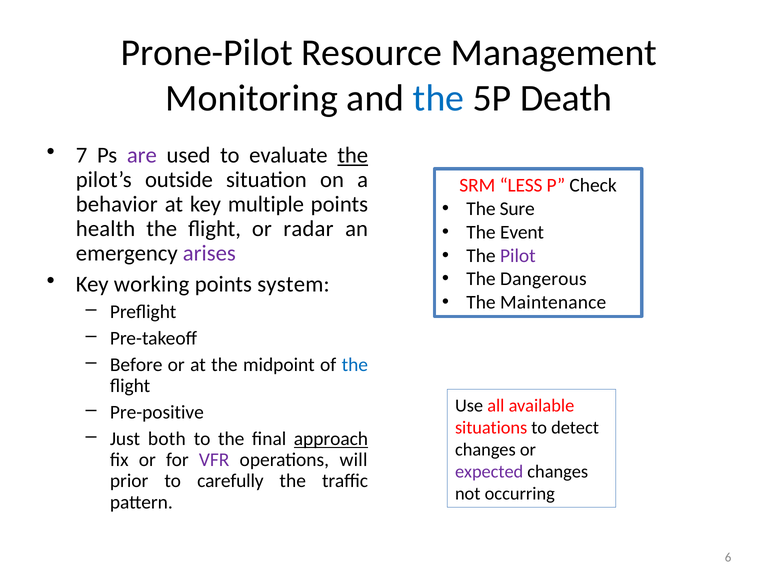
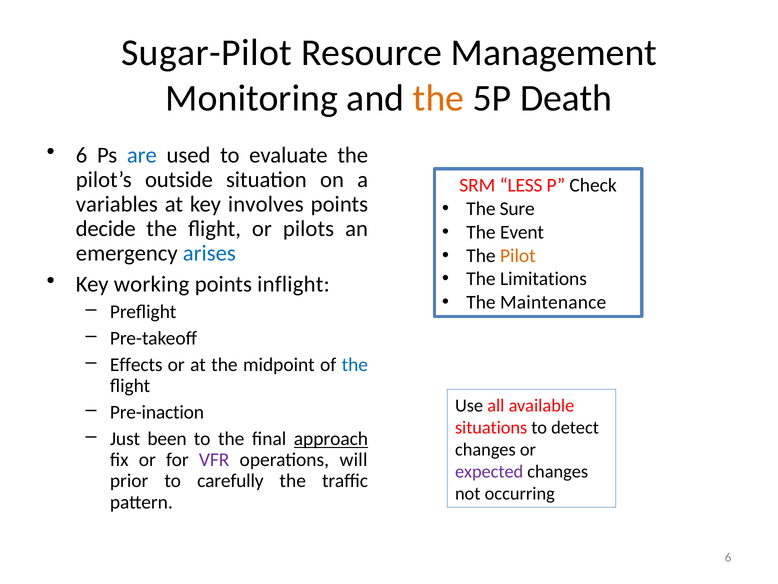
Prone-Pilot: Prone-Pilot -> Sugar-Pilot (207, 53)
the colour: blue -> orange (439, 98)
7: 7 -> 6 (82, 155)
are colour: purple -> blue (142, 155)
the underline: present -> none (353, 155)
behavior: behavior -> variables (117, 204)
multiple: multiple -> involves (266, 204)
health: health -> decide (106, 229)
radar: radar -> pilots (308, 229)
arises colour: purple -> blue (209, 253)
Pilot colour: purple -> orange (518, 255)
Dangerous: Dangerous -> Limitations (543, 279)
system: system -> inflight (293, 284)
Before: Before -> Effects (136, 365)
Pre-positive: Pre-positive -> Pre-inaction (157, 412)
both: both -> been (167, 439)
